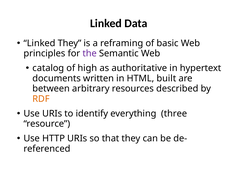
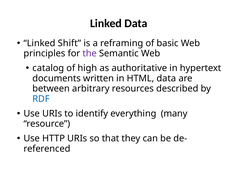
Linked They: They -> Shift (69, 43)
HTML built: built -> data (166, 78)
RDF colour: orange -> blue (41, 99)
three: three -> many (174, 113)
